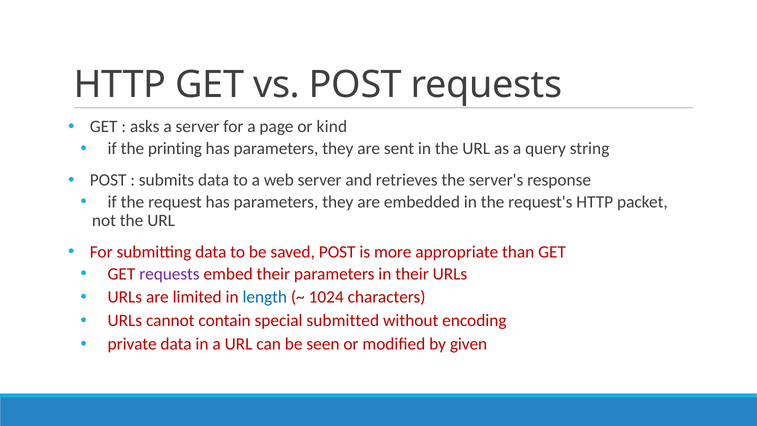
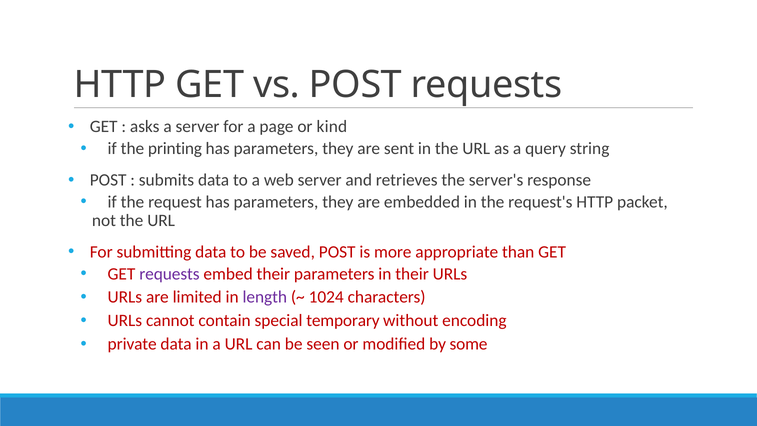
length colour: blue -> purple (265, 297)
submitted: submitted -> temporary (343, 321)
given: given -> some (469, 344)
